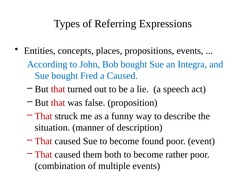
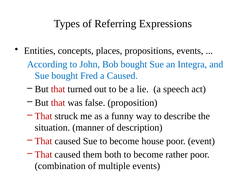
found: found -> house (153, 141)
